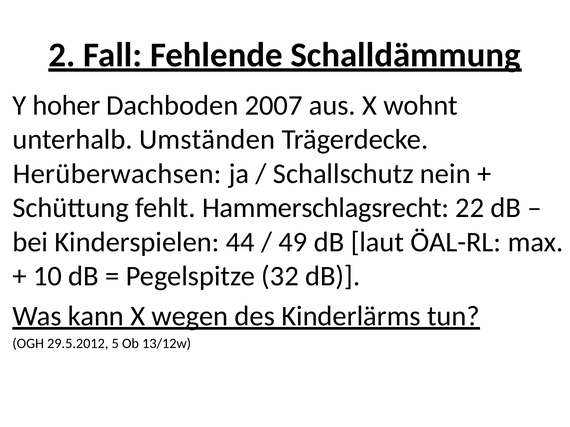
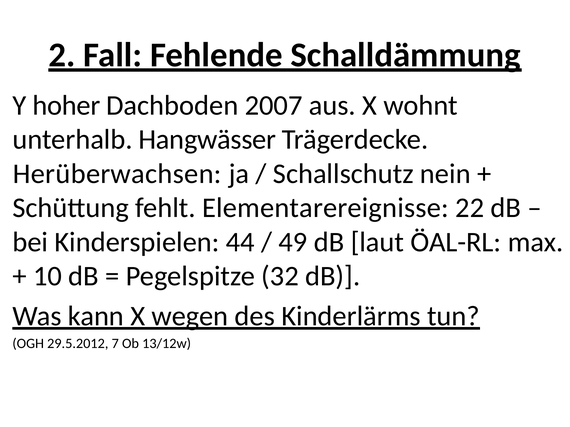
Umständen: Umständen -> Hangwässer (207, 140)
Hammerschlagsrecht: Hammerschlagsrecht -> Elementarereignisse (325, 208)
5: 5 -> 7 (115, 344)
